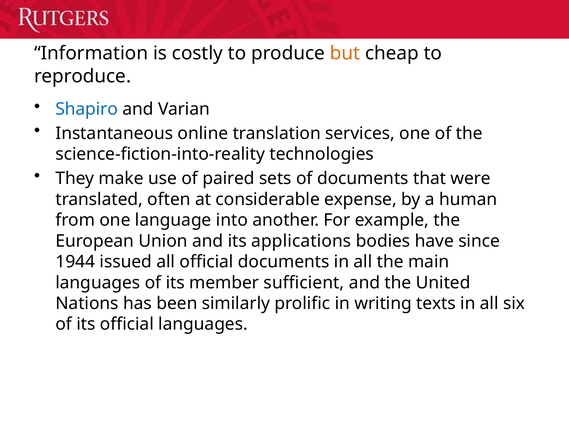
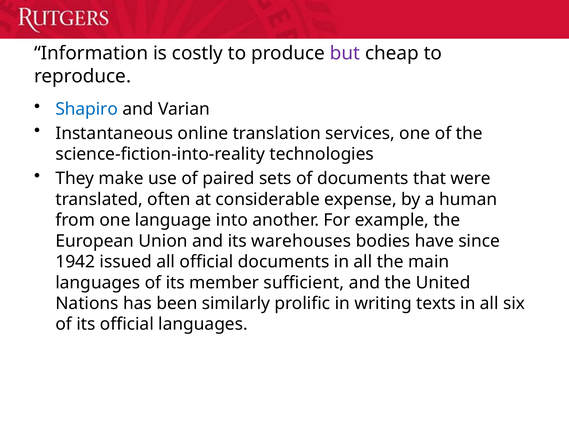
but colour: orange -> purple (345, 53)
applications: applications -> warehouses (301, 241)
1944: 1944 -> 1942 (75, 262)
